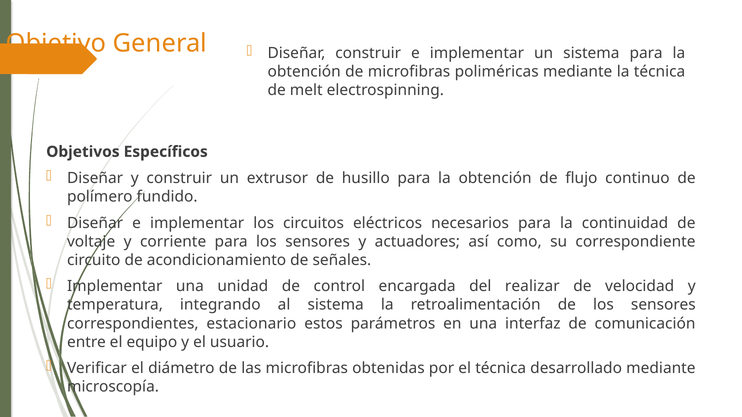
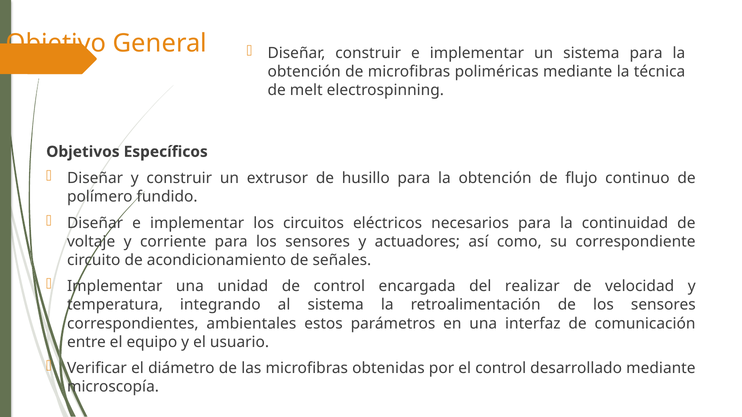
estacionario: estacionario -> ambientales (251, 324)
el técnica: técnica -> control (501, 369)
